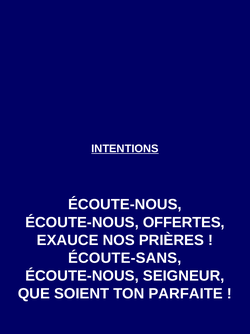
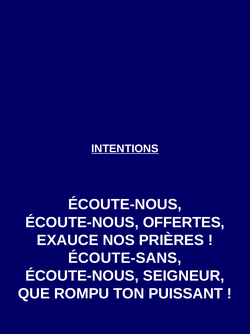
SOIENT: SOIENT -> ROMPU (82, 293)
PARFAITE: PARFAITE -> PUISSANT (186, 293)
